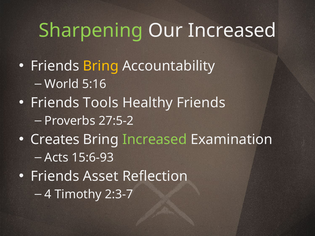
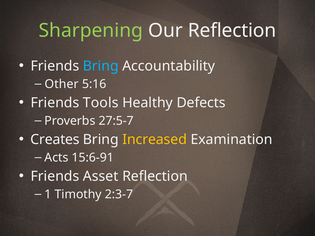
Our Increased: Increased -> Reflection (232, 30)
Bring colour: yellow -> light blue (101, 66)
World: World -> Other (62, 84)
Healthy Friends: Friends -> Defects (201, 103)
27:5-2: 27:5-2 -> 27:5-7 (116, 121)
Increased colour: light green -> yellow (155, 140)
15:6-93: 15:6-93 -> 15:6-91 (93, 158)
4: 4 -> 1 (48, 194)
